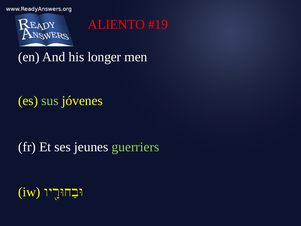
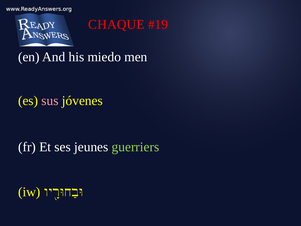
ALIENTO: ALIENTO -> CHAQUE (116, 24)
longer: longer -> miedo (104, 57)
sus colour: light green -> pink (50, 100)
